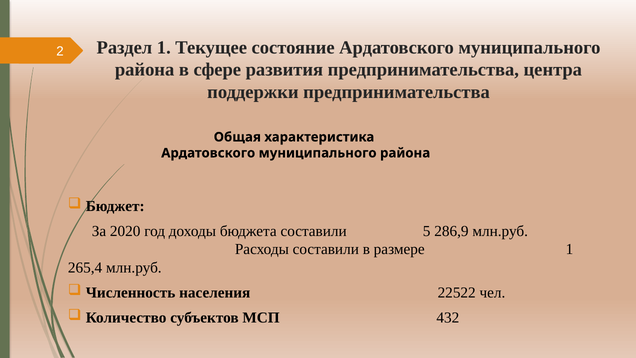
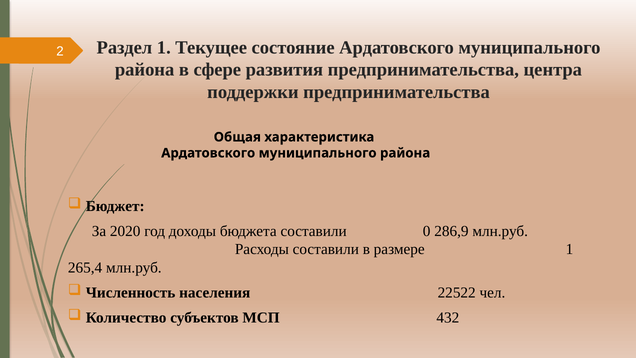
5: 5 -> 0 (427, 231)
